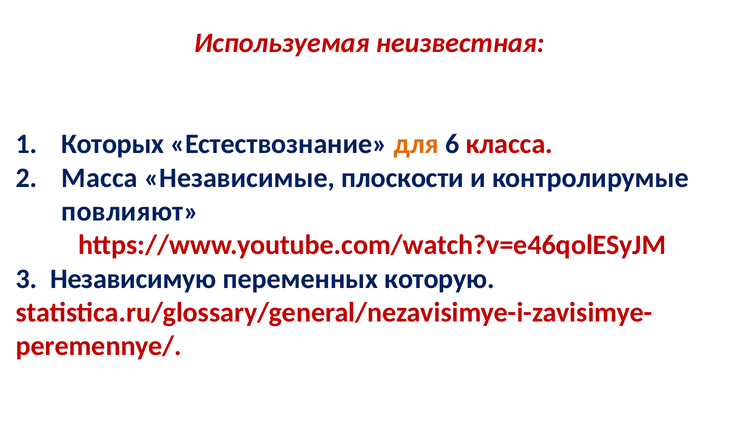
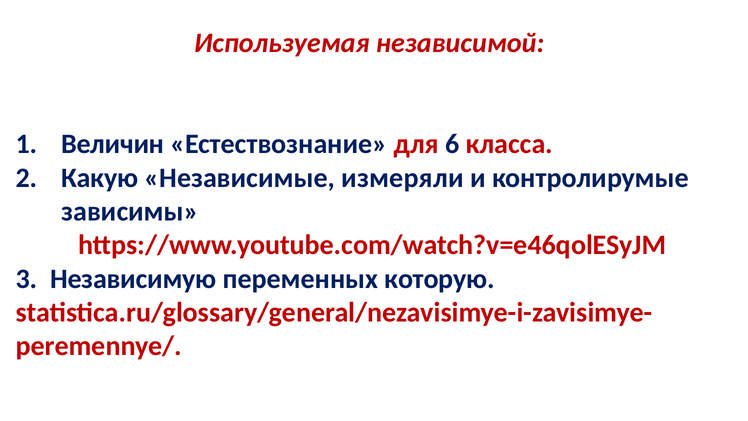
неизвестная: неизвестная -> независимой (460, 43)
Которых: Которых -> Величин (113, 144)
для colour: orange -> red (416, 144)
Масса: Масса -> Какую (100, 178)
плоскости: плоскости -> измеряли (402, 178)
повлияют: повлияют -> зависимы (130, 211)
